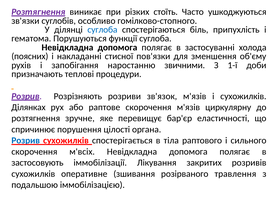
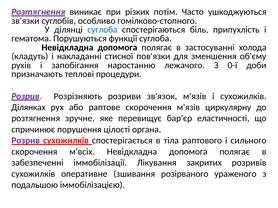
стоїть: стоїть -> потім (166, 12)
поясних: поясних -> кладуть (30, 56)
звичними: звичними -> лежачого (185, 65)
1-ї: 1-ї -> 0-ї (232, 65)
Розрив colour: blue -> purple (26, 141)
застосовують: застосовують -> забезпеченні (37, 163)
травлення: травлення -> ураженого (235, 174)
